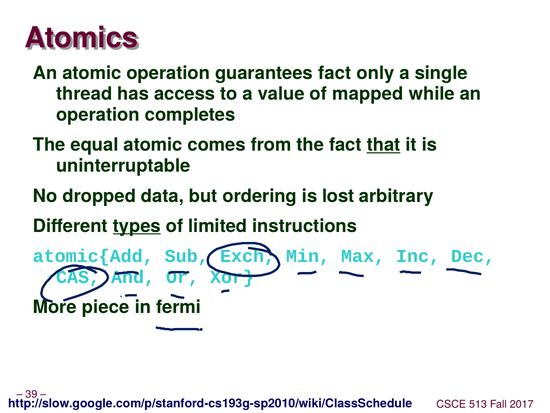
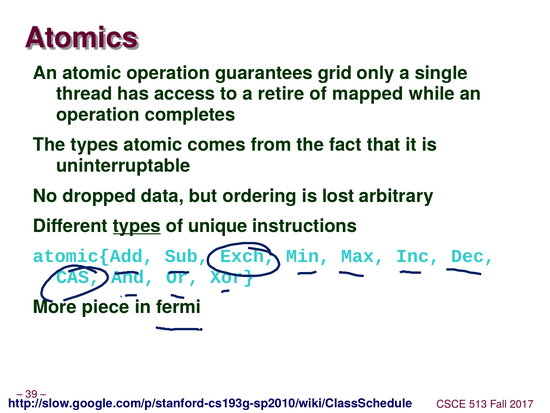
guarantees fact: fact -> grid (335, 73)
value: value -> retire (281, 94)
The equal: equal -> types (95, 145)
that underline: present -> none (384, 145)
limited: limited -> unique (218, 226)
